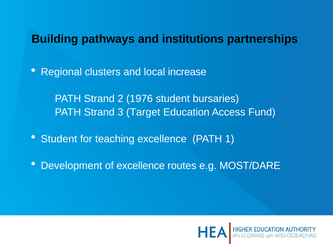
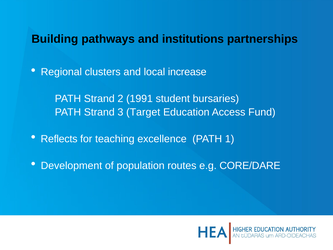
1976: 1976 -> 1991 (140, 99)
Student: Student -> Reflects (59, 139)
of excellence: excellence -> population (141, 165)
MOST/DARE: MOST/DARE -> CORE/DARE (250, 165)
